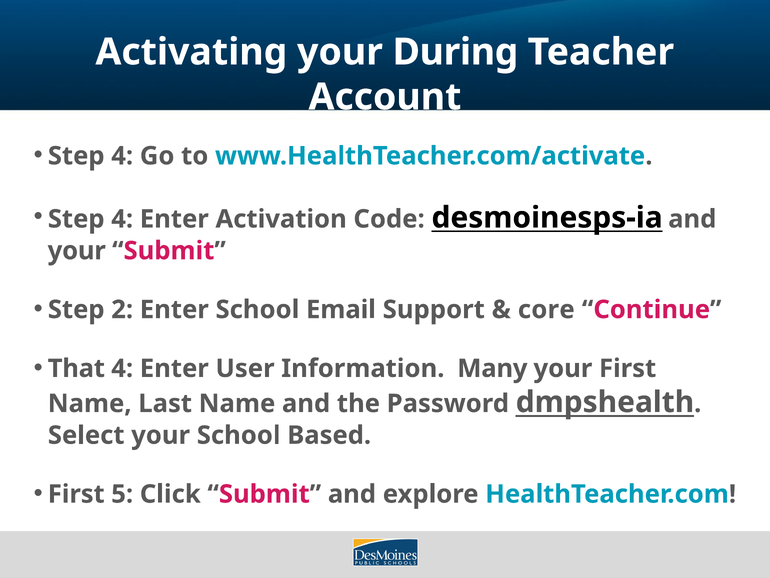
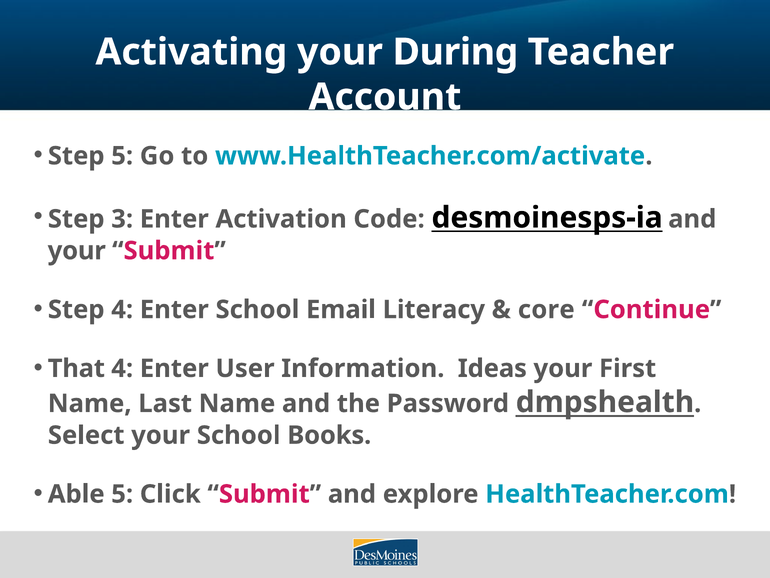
4: 4 -> 5 (122, 156)
4: 4 -> 3 (122, 219)
Step 2: 2 -> 4 (122, 309)
Support: Support -> Literacy (434, 309)
Many: Many -> Ideas (492, 368)
Based: Based -> Books (329, 435)
First: First -> Able (76, 494)
